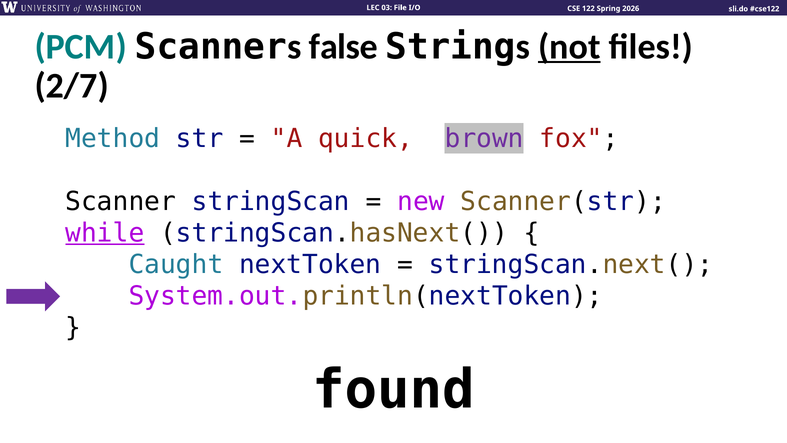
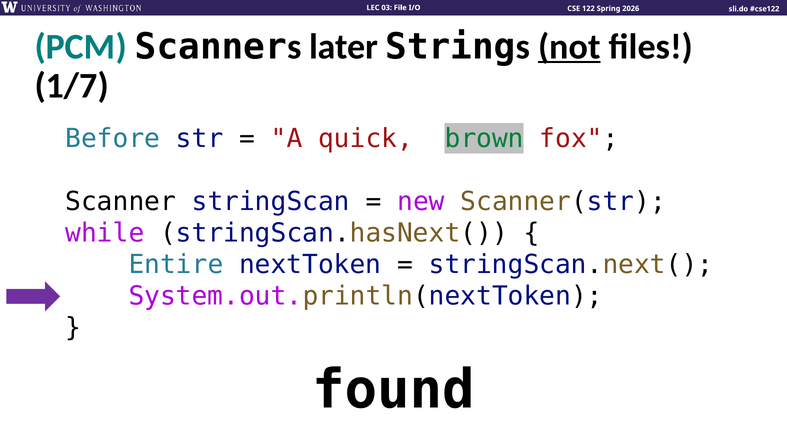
false: false -> later (344, 47)
2/7: 2/7 -> 1/7 (72, 86)
Method: Method -> Before (113, 138)
brown colour: purple -> green (484, 138)
while underline: present -> none (105, 233)
Caught: Caught -> Entire (176, 264)
